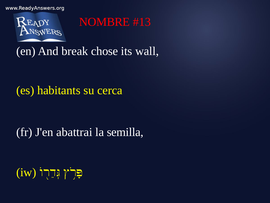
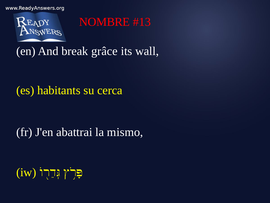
chose: chose -> grâce (104, 51)
semilla: semilla -> mismo (125, 132)
